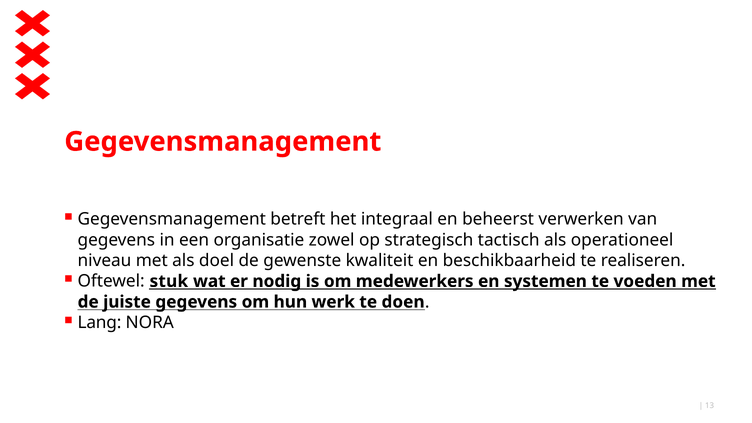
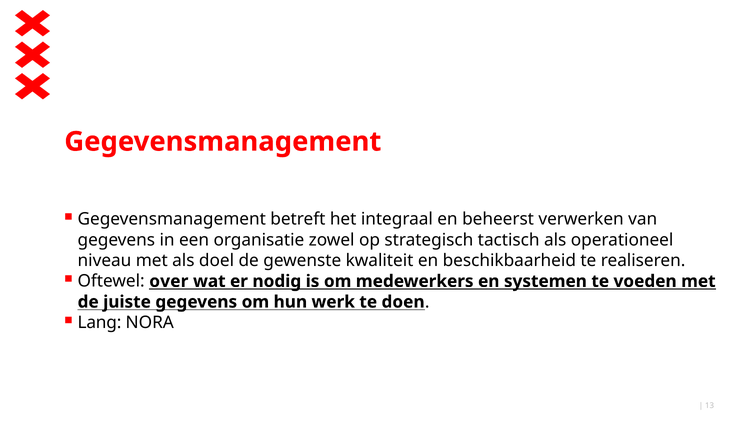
stuk: stuk -> over (169, 281)
